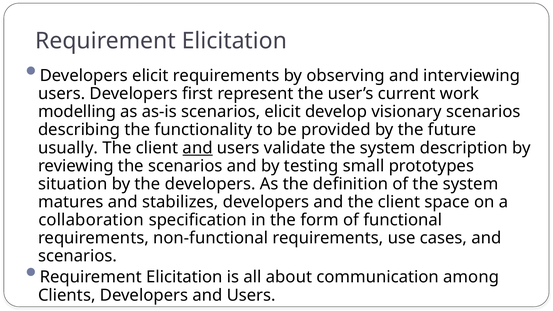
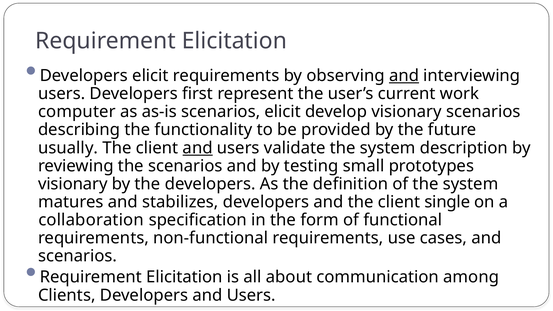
and underline: none -> present (404, 76)
modelling: modelling -> computer (77, 112)
situation: situation -> visionary (73, 184)
space: space -> single (447, 202)
